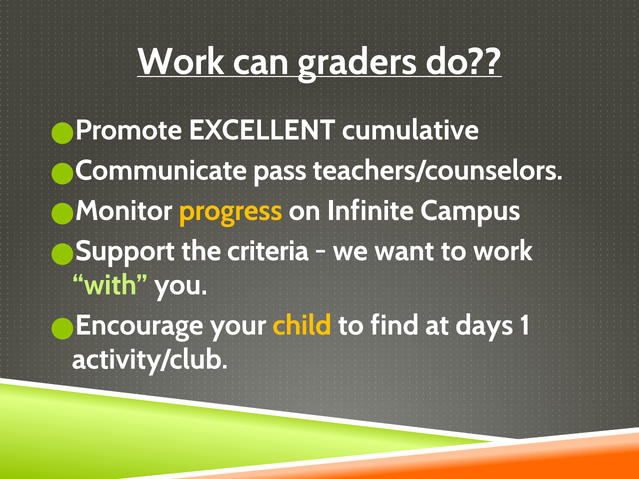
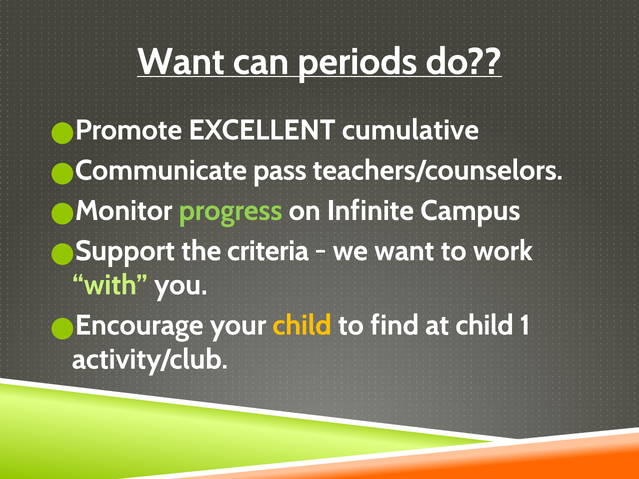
Work: Work -> Want (181, 62)
graders: graders -> periods (357, 62)
progress colour: yellow -> light green (231, 211)
at days: days -> child (485, 325)
